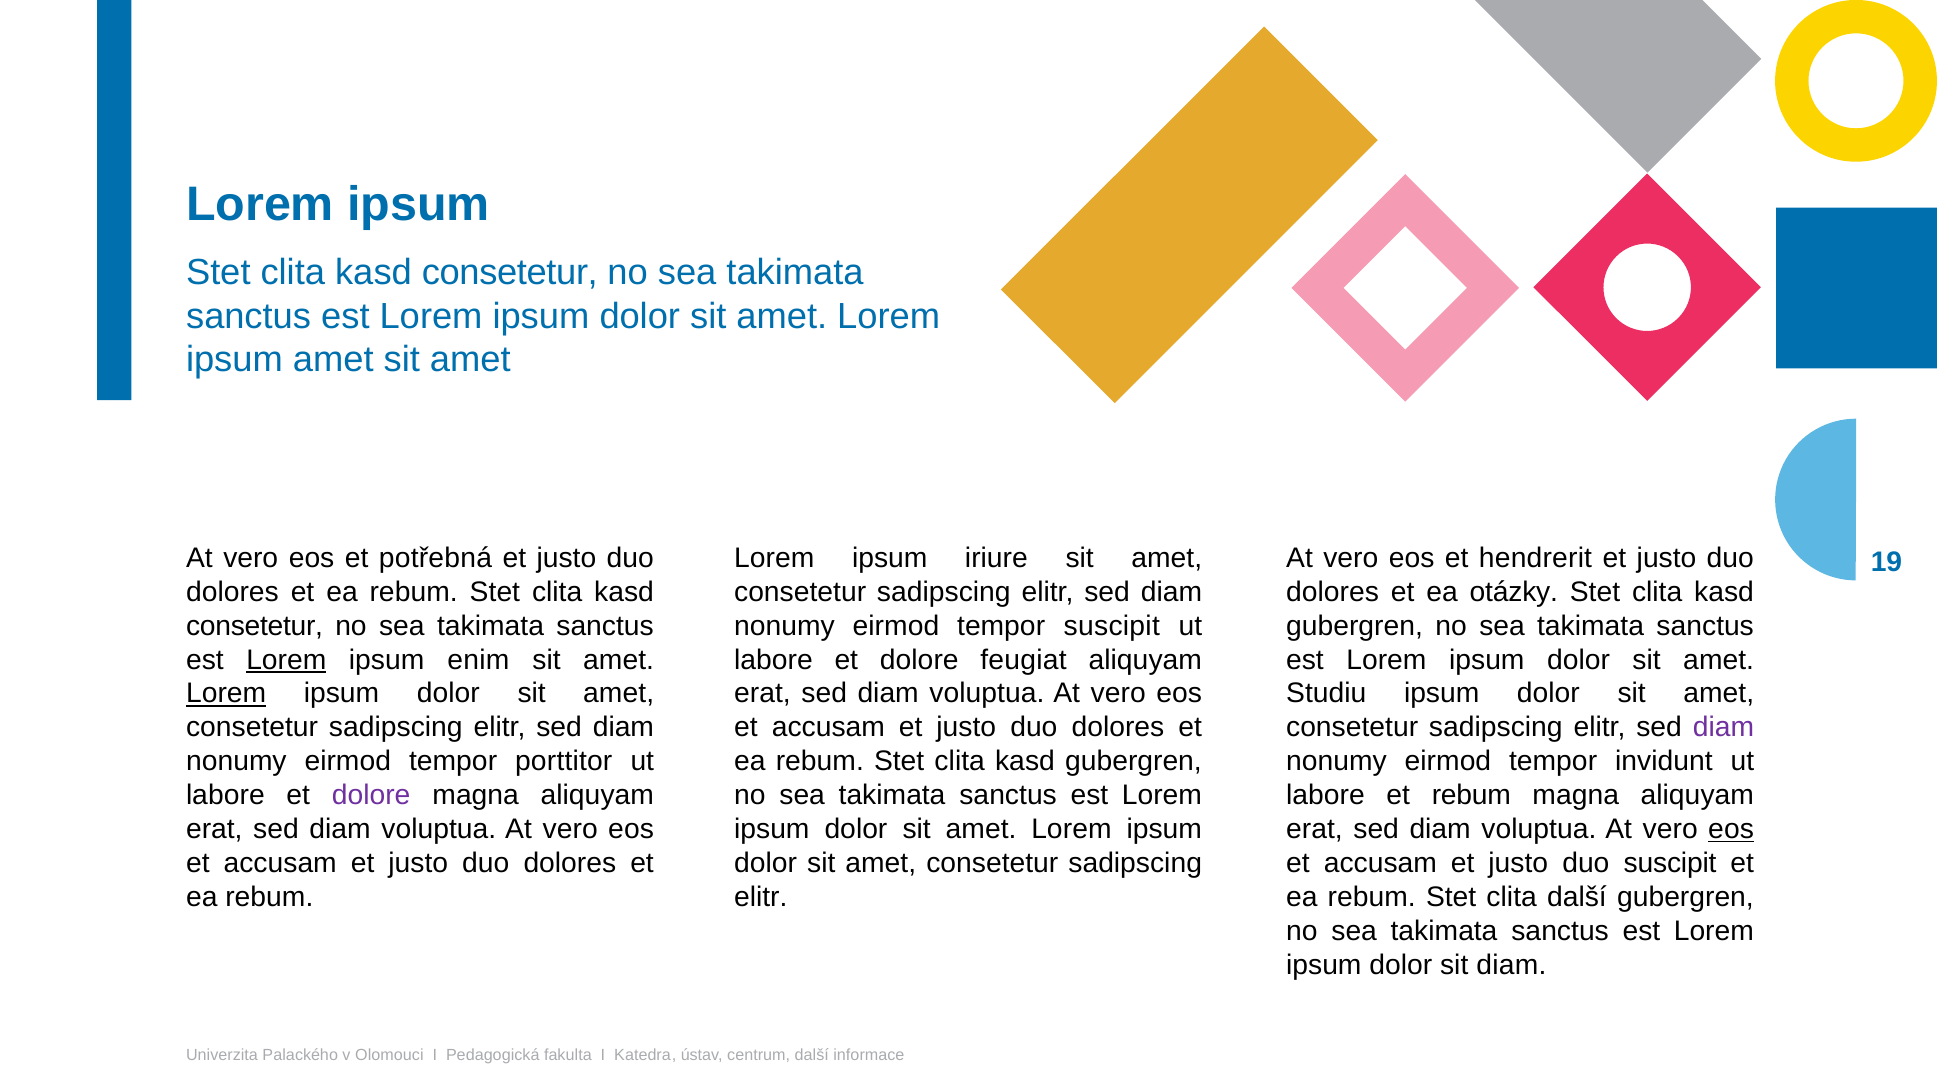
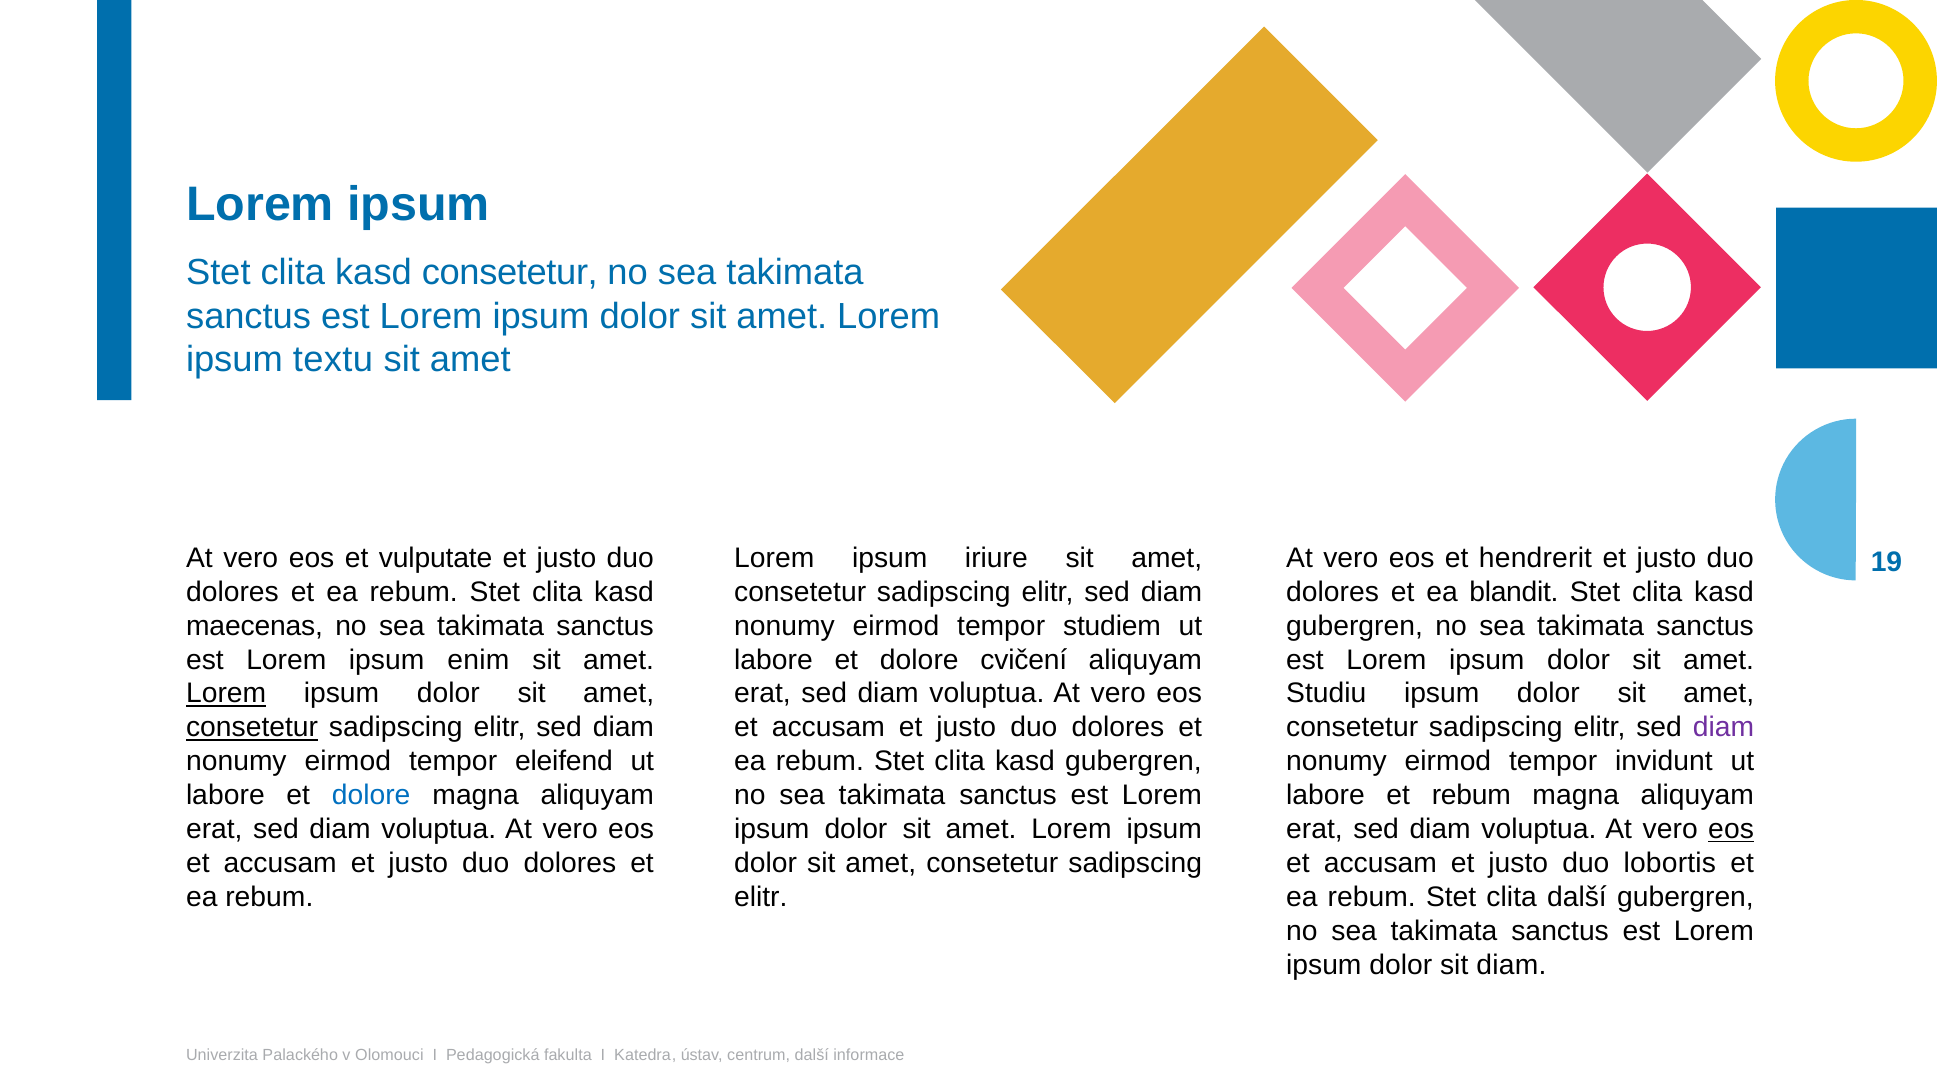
ipsum amet: amet -> textu (333, 360)
potřebná: potřebná -> vulputate (436, 558)
otázky: otázky -> blandit (1514, 592)
consetetur: consetetur -> maecenas (255, 626)
tempor suscipit: suscipit -> studiem (1112, 626)
Lorem underline: present -> none (286, 660)
feugiat: feugiat -> cvičení (1024, 660)
consetetur underline: none -> present (252, 728)
porttitor: porttitor -> eleifend (564, 762)
dolore colour: purple -> blue (371, 796)
duo suscipit: suscipit -> lobortis (1670, 864)
